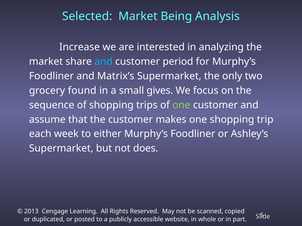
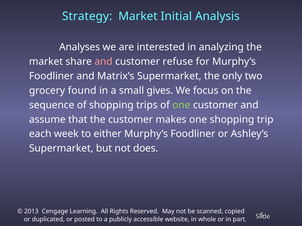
Selected: Selected -> Strategy (87, 16)
Being: Being -> Initial (176, 16)
Increase: Increase -> Analyses (80, 47)
and colour: light blue -> pink (103, 62)
period: period -> refuse (178, 62)
